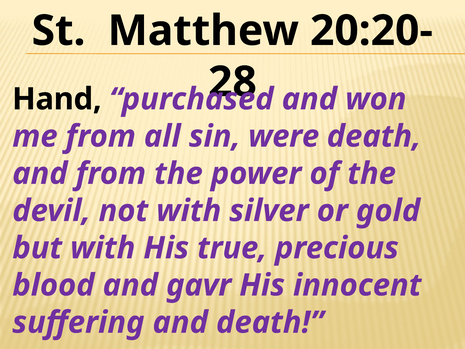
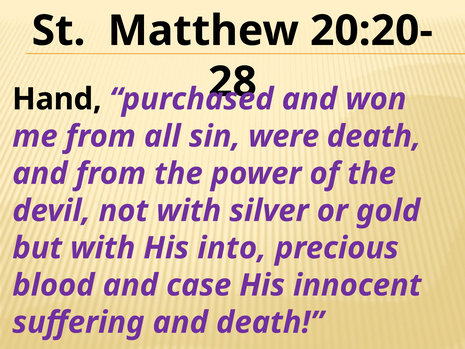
true: true -> into (232, 248)
gavr: gavr -> case (199, 285)
